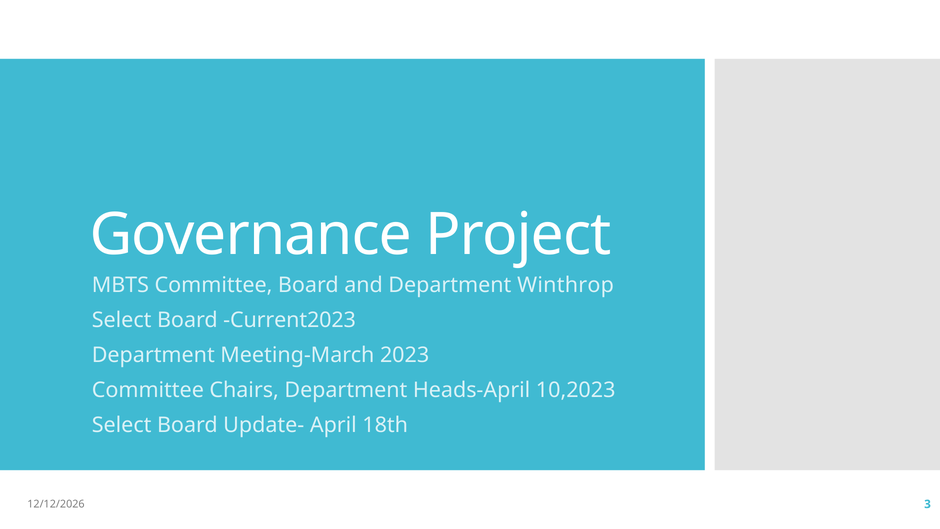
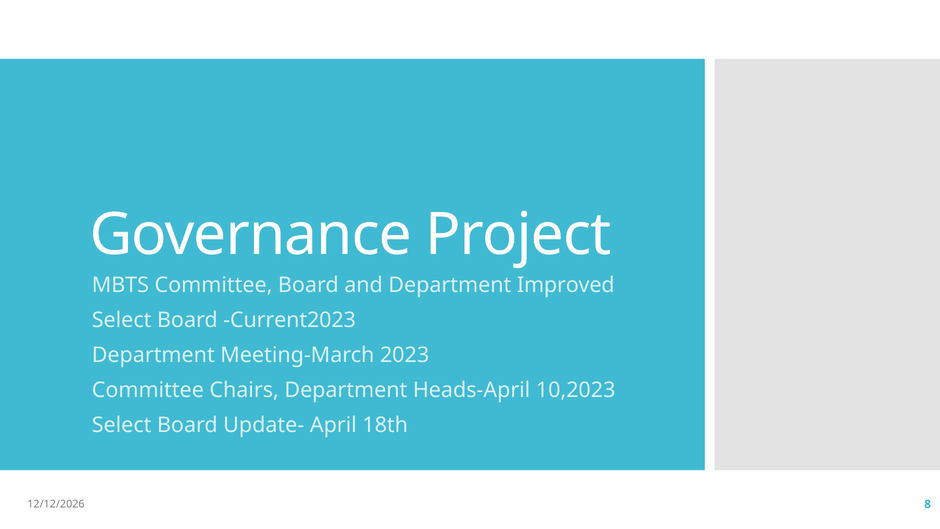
Winthrop: Winthrop -> Improved (566, 285)
3: 3 -> 8 (928, 504)
